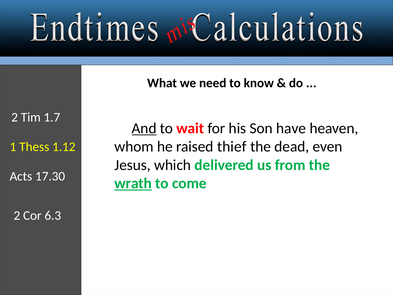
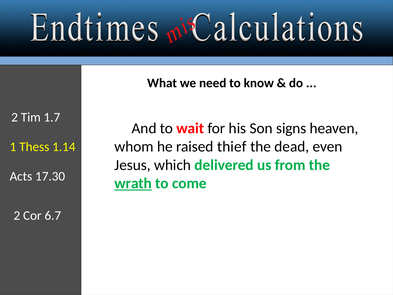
And underline: present -> none (144, 128)
have: have -> signs (291, 128)
1.12: 1.12 -> 1.14 (64, 147)
6.3: 6.3 -> 6.7 (53, 215)
